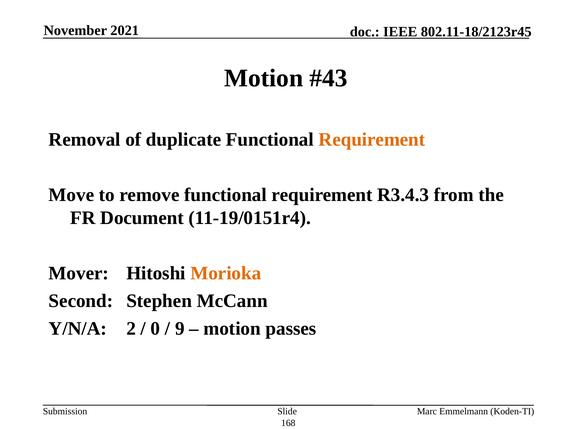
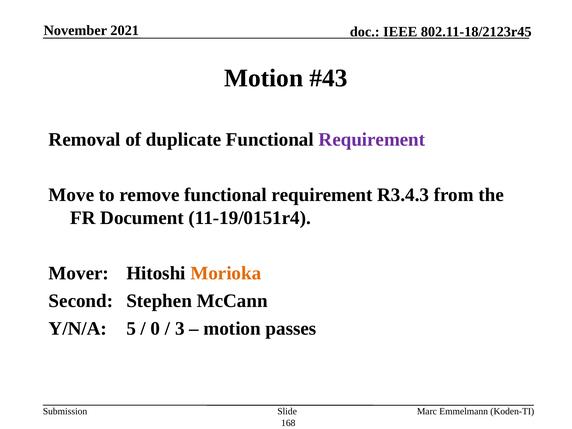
Requirement colour: orange -> purple (372, 140)
2: 2 -> 5 (131, 328)
9: 9 -> 3 (180, 328)
